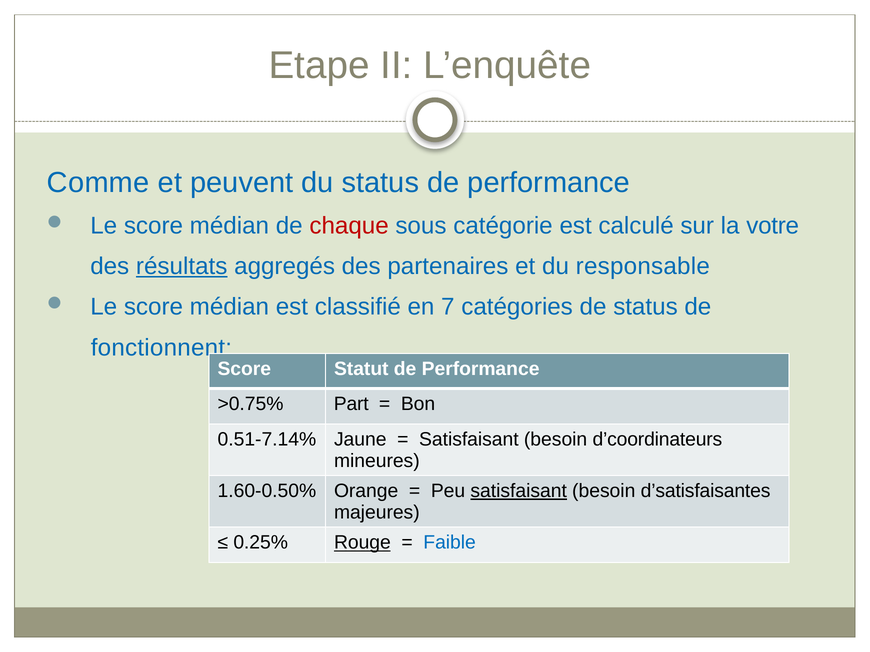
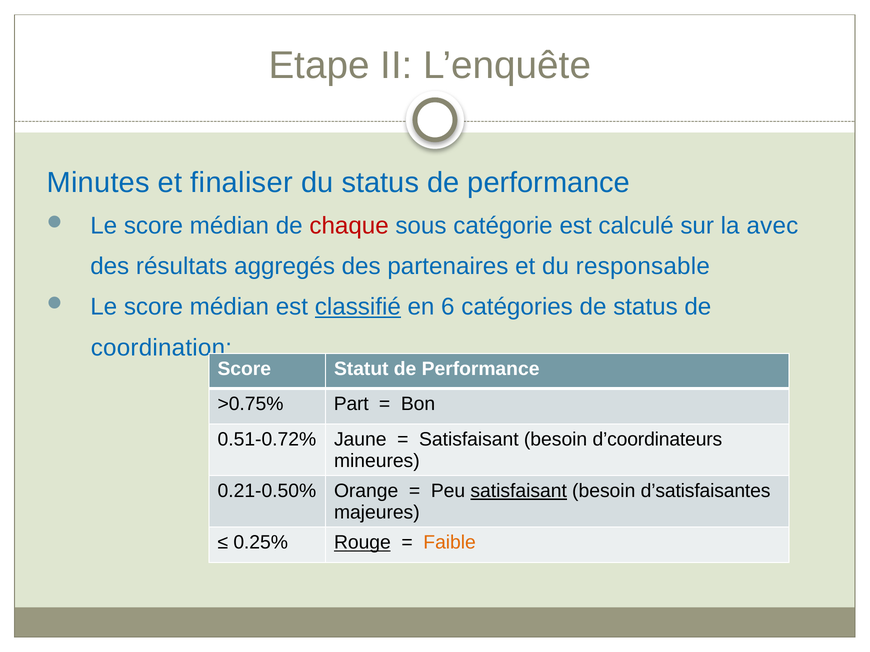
Comme: Comme -> Minutes (98, 183)
peuvent: peuvent -> finaliser (242, 183)
votre: votre -> avec (772, 226)
résultats underline: present -> none (182, 267)
classifié underline: none -> present (358, 307)
7: 7 -> 6 (448, 307)
fonctionnent: fonctionnent -> coordination (161, 348)
0.51-7.14%: 0.51-7.14% -> 0.51-0.72% (267, 440)
1.60-0.50%: 1.60-0.50% -> 0.21-0.50% (267, 491)
Faible colour: blue -> orange (450, 543)
